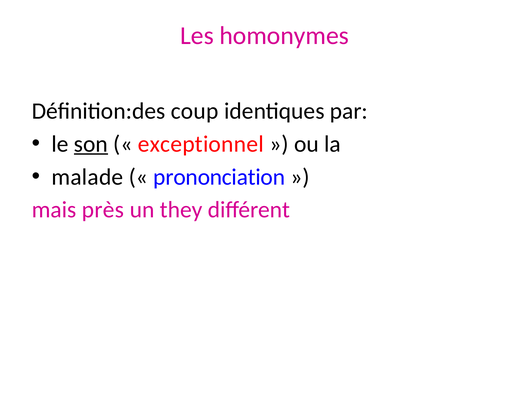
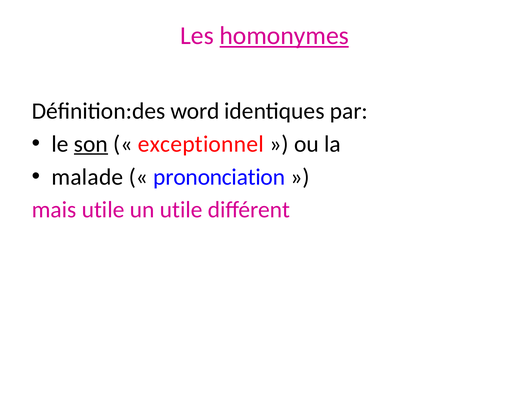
homonymes underline: none -> present (284, 36)
coup: coup -> word (195, 111)
mais près: près -> utile (103, 210)
un they: they -> utile (181, 210)
